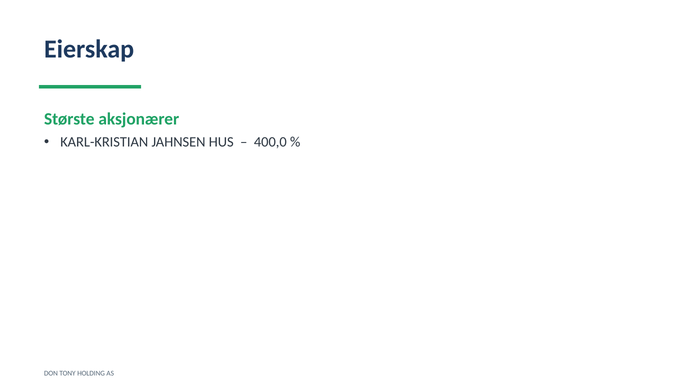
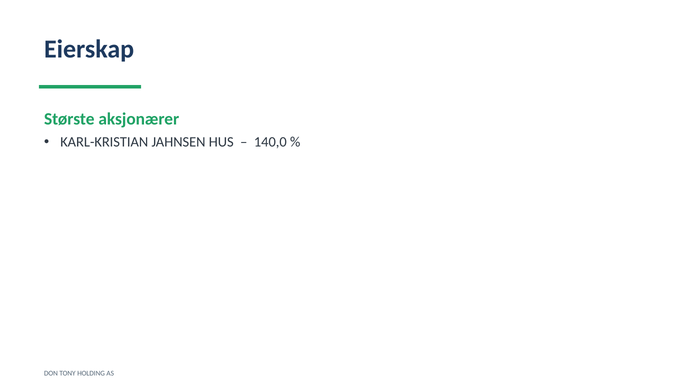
400,0: 400,0 -> 140,0 (270, 142)
